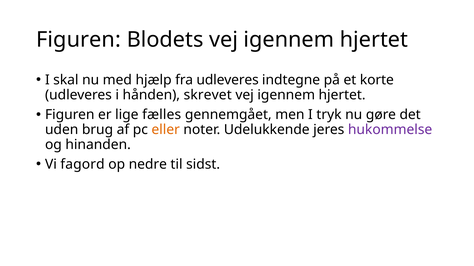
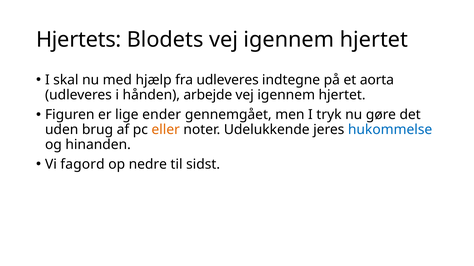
Figuren: Figuren -> Hjertets (79, 40)
korte: korte -> aorta (377, 80)
skrevet: skrevet -> arbejde (208, 95)
fælles: fælles -> ender (162, 115)
hukommelse colour: purple -> blue (390, 130)
